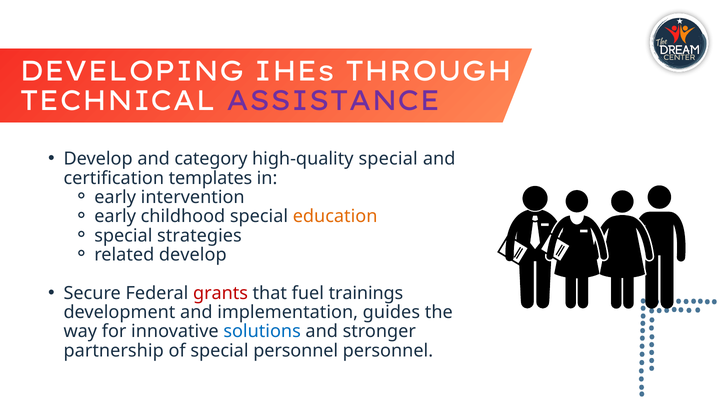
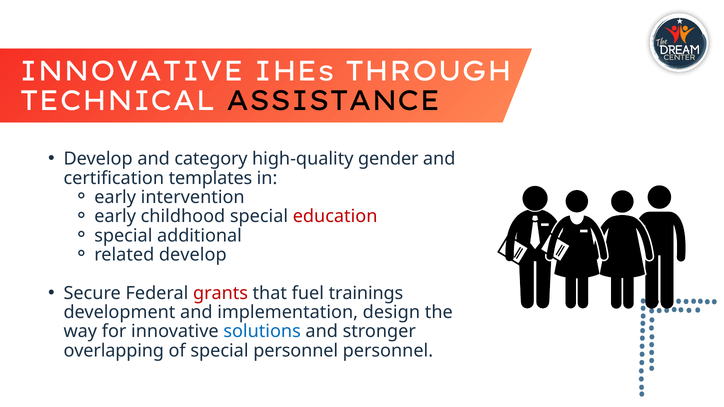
DEVELOPING: DEVELOPING -> INNOVATIVE (132, 72)
ASSISTANCE colour: purple -> black (334, 101)
high-quality special: special -> gender (388, 159)
education colour: orange -> red (335, 217)
strategies: strategies -> additional (199, 236)
guides: guides -> design (391, 313)
partnership: partnership -> overlapping (114, 351)
